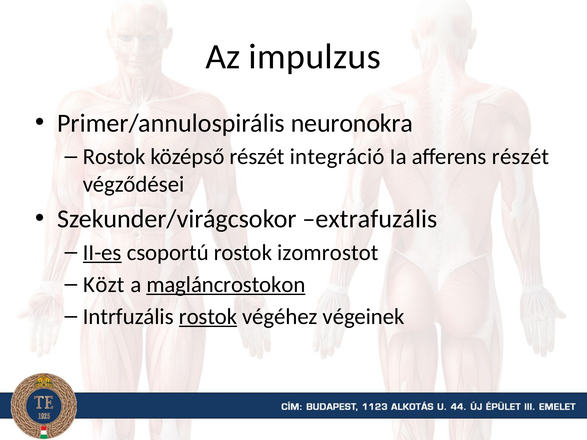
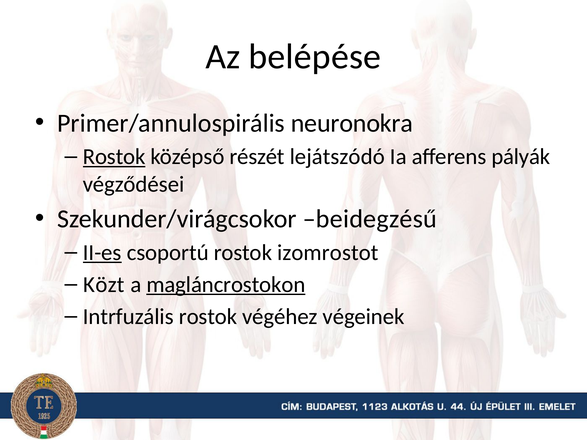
impulzus: impulzus -> belépése (315, 57)
Rostok underline: none -> present (114, 157)
integráció: integráció -> lejátszódó (337, 157)
afferens részét: részét -> pályák (521, 157)
extrafuzális: extrafuzális -> beidegzésű (370, 219)
rostok underline: present -> none (208, 317)
